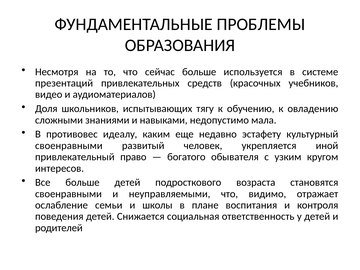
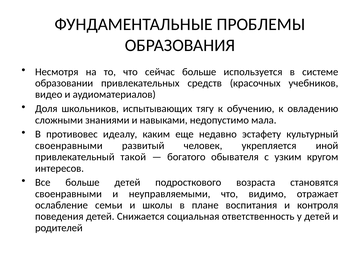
презентаций: презентаций -> образовании (64, 83)
право: право -> такой (133, 157)
